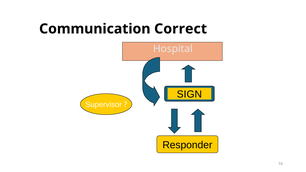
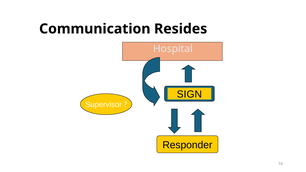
Correct: Correct -> Resides (181, 29)
